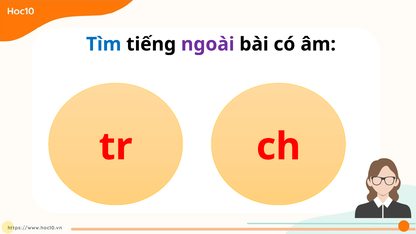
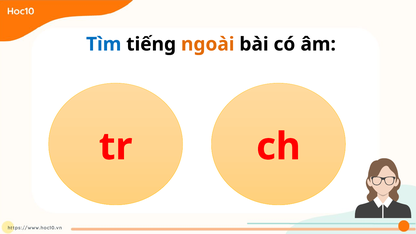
ngoài colour: purple -> orange (208, 44)
